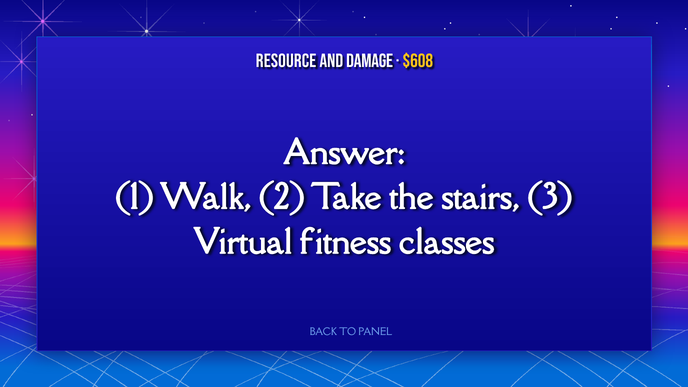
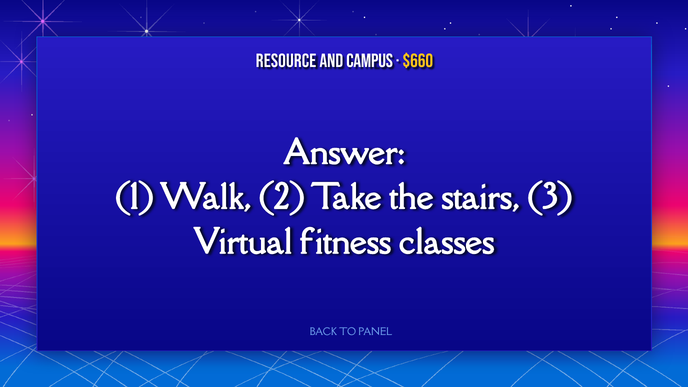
Damage: Damage -> Campus (370, 61)
$608: $608 -> $660 (418, 61)
